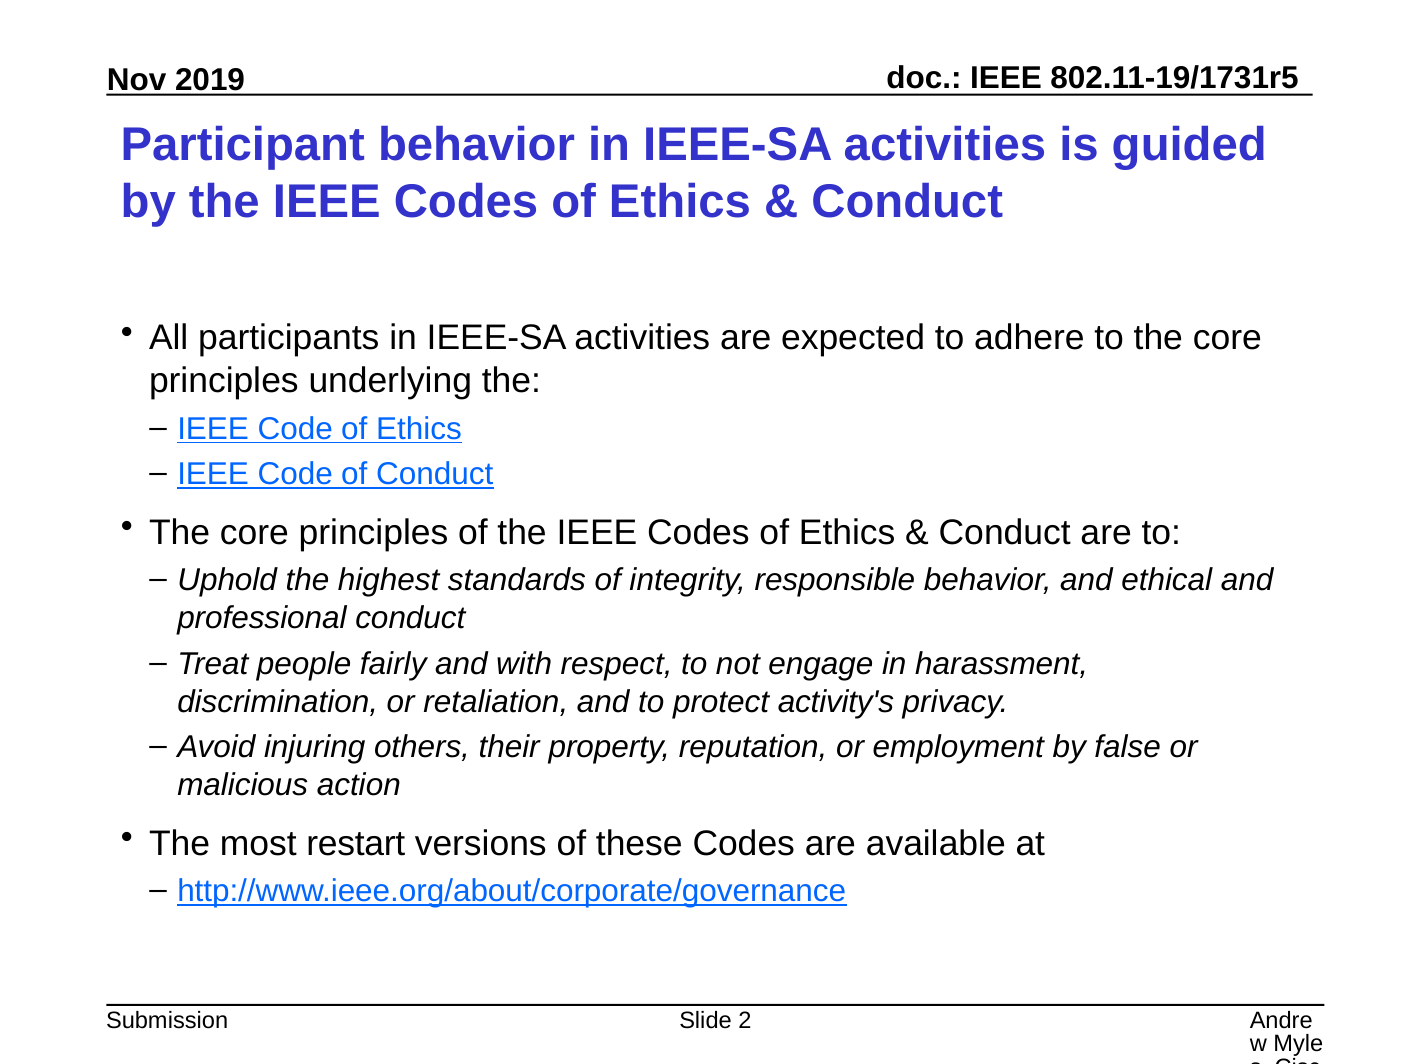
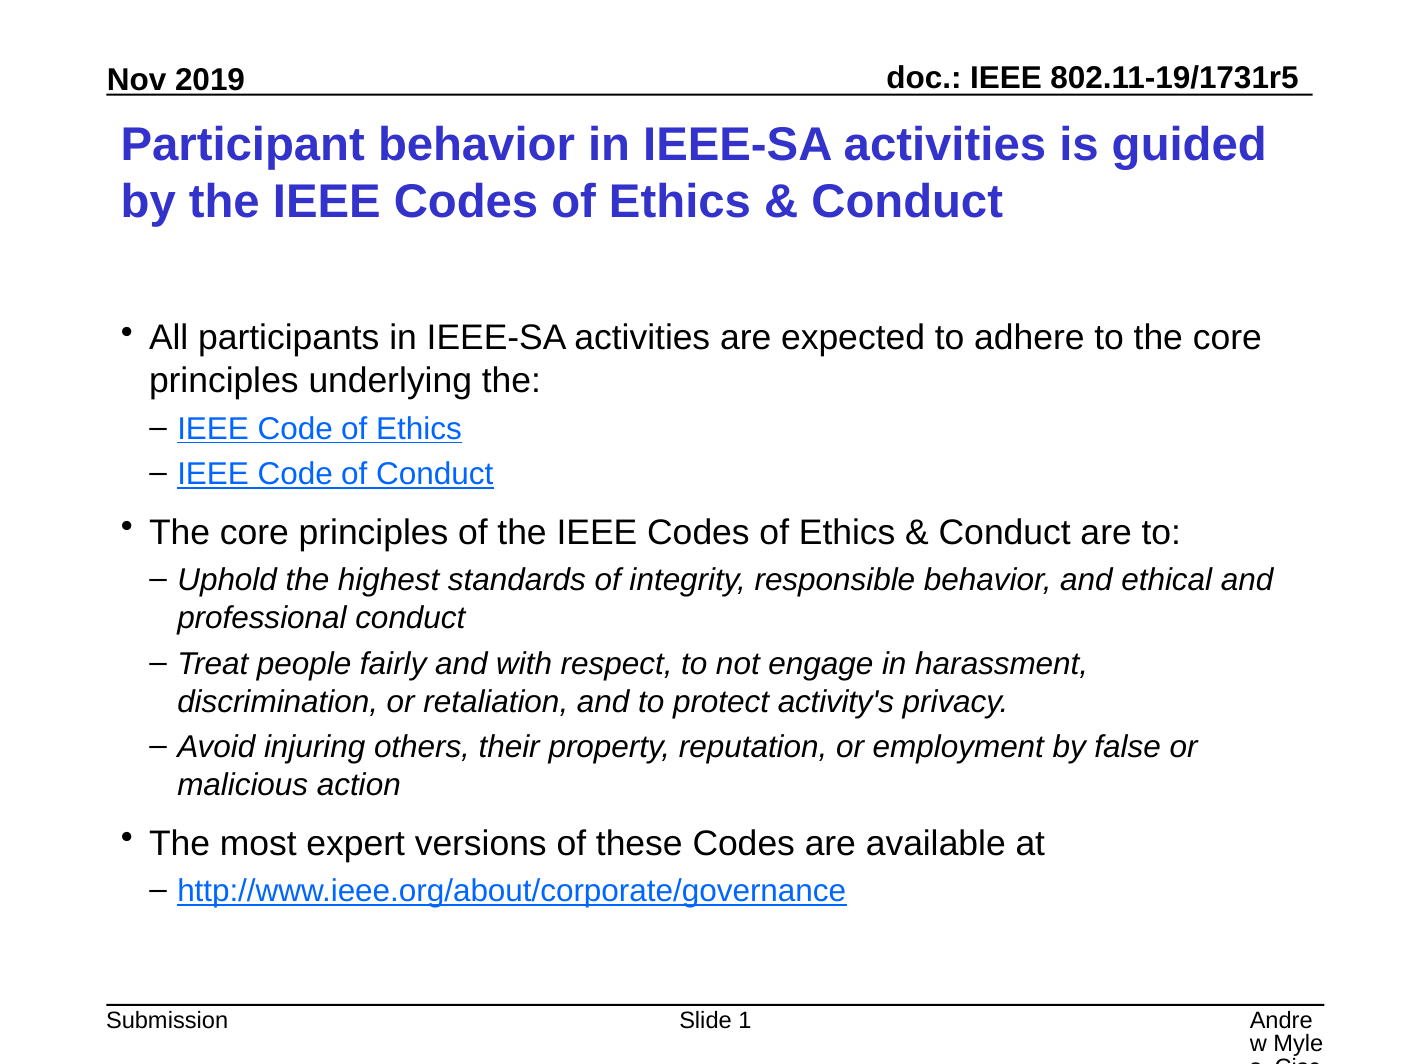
restart: restart -> expert (356, 844)
2: 2 -> 1 (745, 1021)
